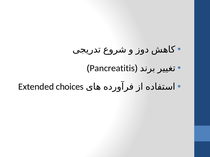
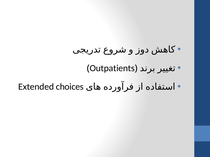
Pancreatitis: Pancreatitis -> Outpatients (112, 68)
